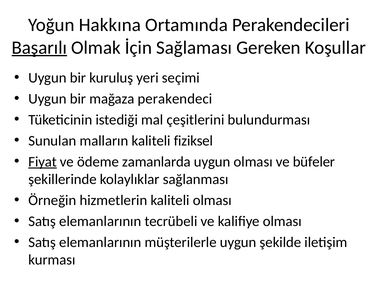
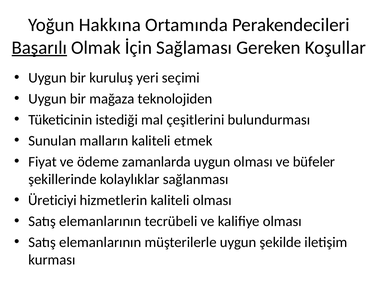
perakendeci: perakendeci -> teknolojiden (175, 99)
fiziksel: fiziksel -> etmek (193, 141)
Fiyat underline: present -> none (43, 162)
Örneğin: Örneğin -> Üreticiyi (52, 201)
